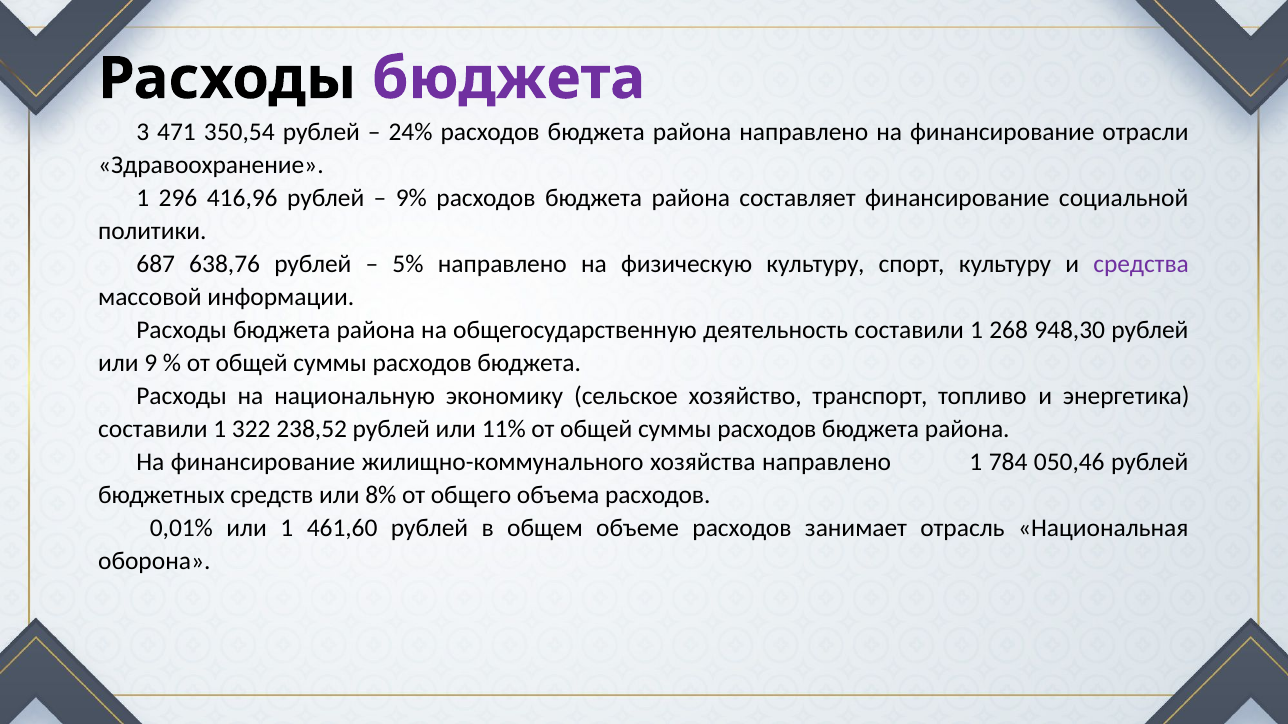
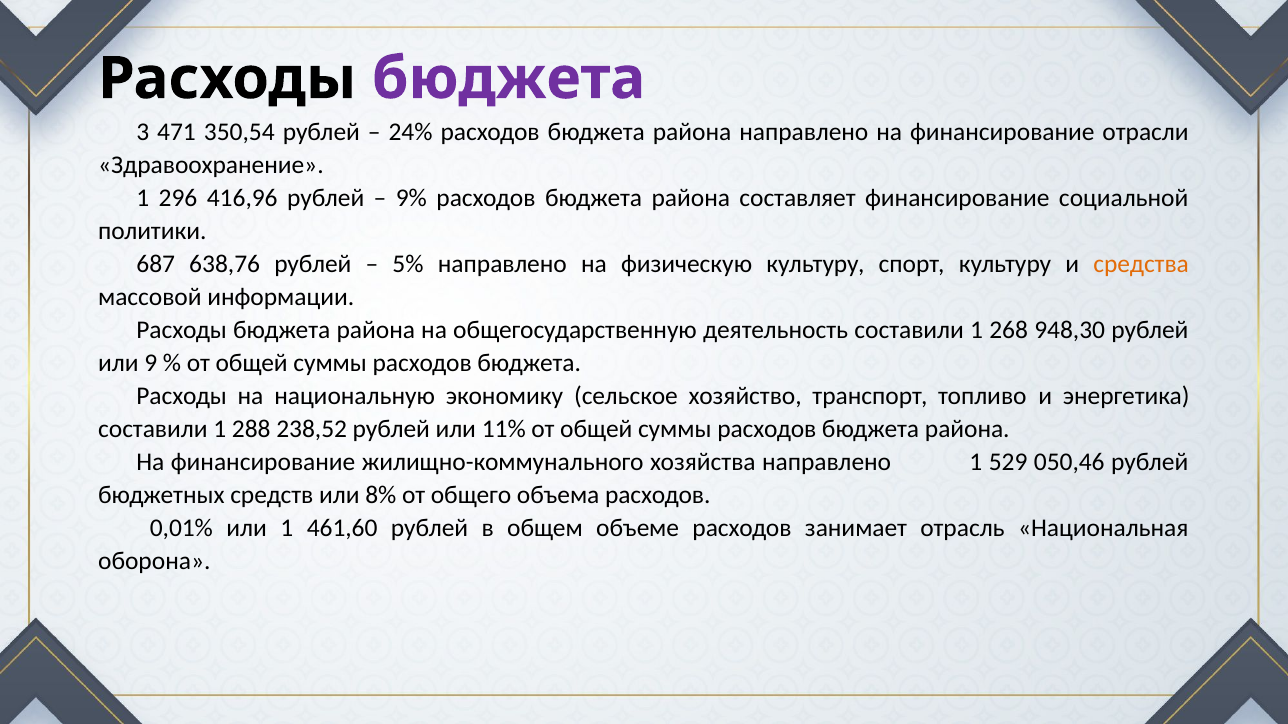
средства colour: purple -> orange (1141, 264)
322: 322 -> 288 (251, 429)
784: 784 -> 529 (1008, 462)
